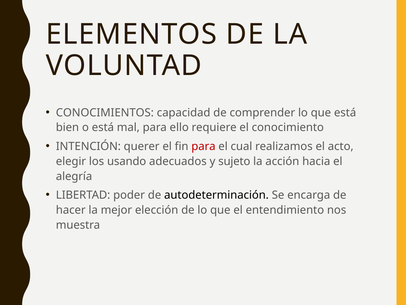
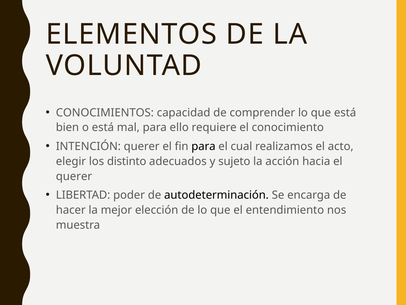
para colour: red -> black (203, 146)
usando: usando -> distinto (127, 161)
alegría: alegría -> querer (74, 176)
